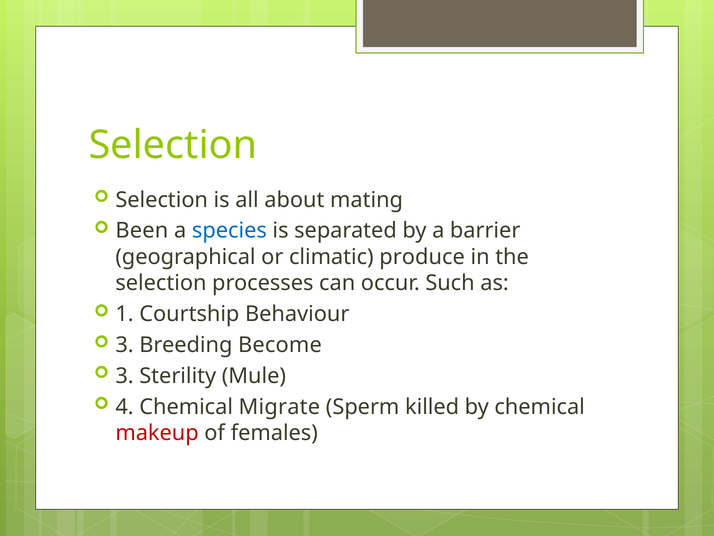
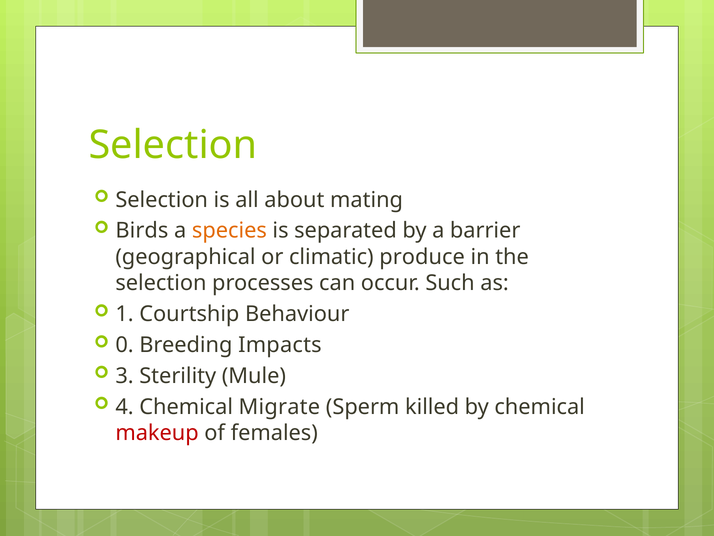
Been: Been -> Birds (142, 231)
species colour: blue -> orange (229, 231)
3: 3 -> 0 (125, 345)
Become: Become -> Impacts (280, 345)
